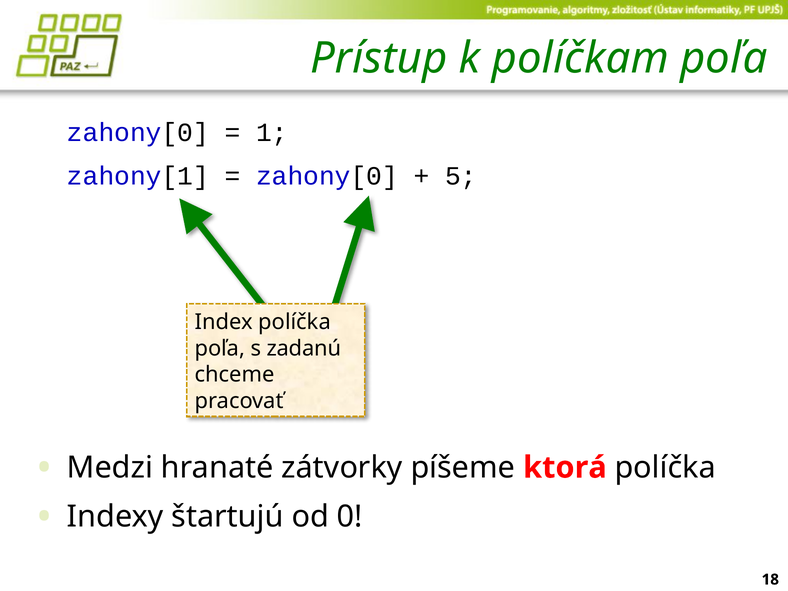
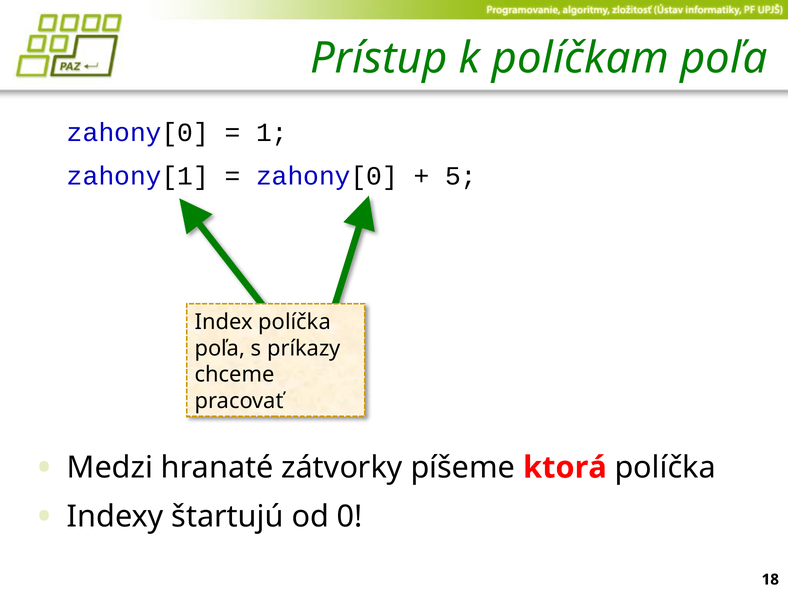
zadanú: zadanú -> príkazy (304, 348)
